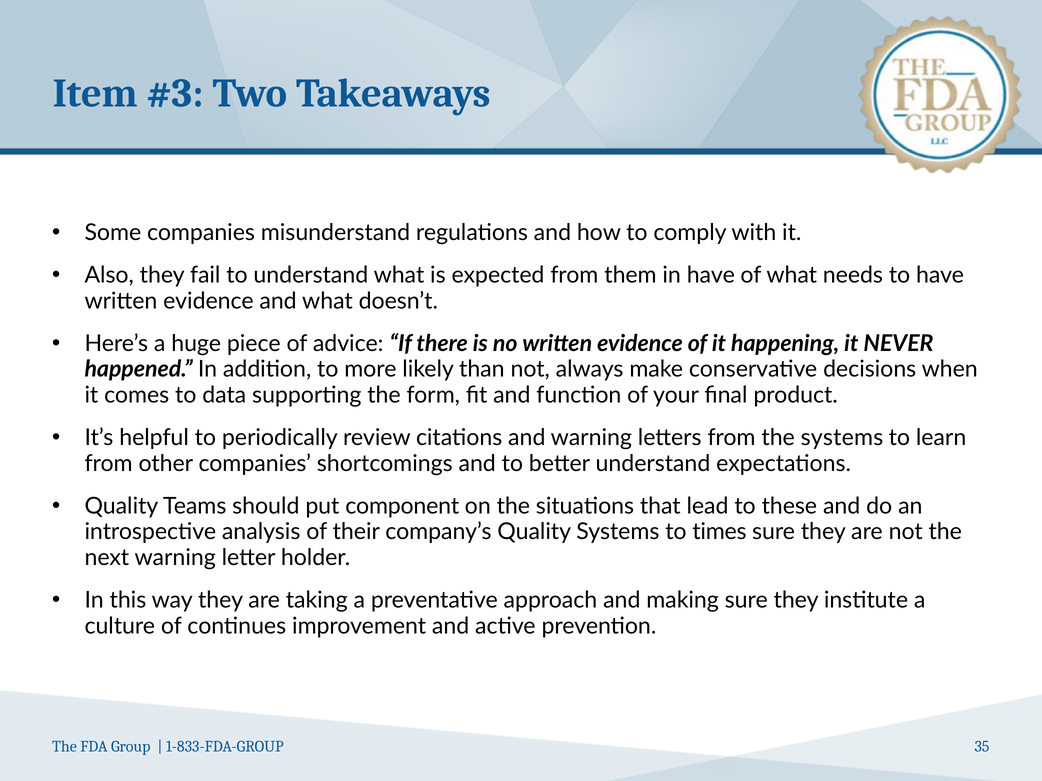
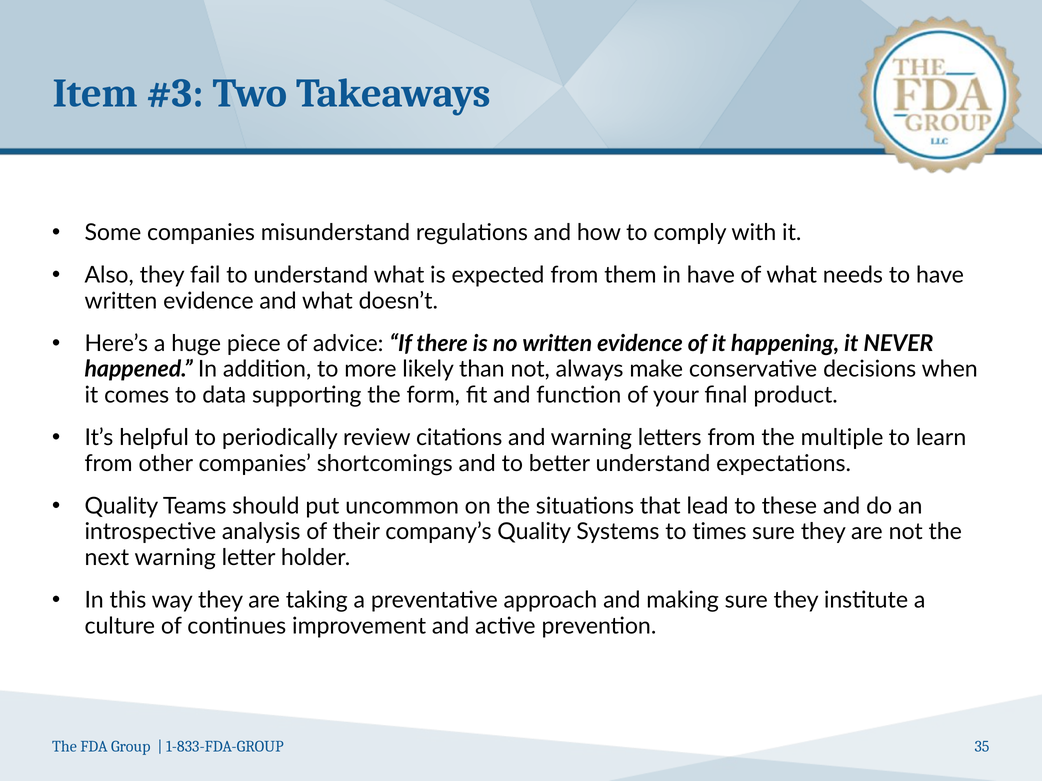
the systems: systems -> multiple (842, 438)
component: component -> uncommon (402, 506)
